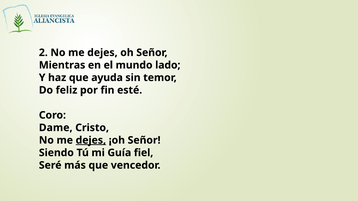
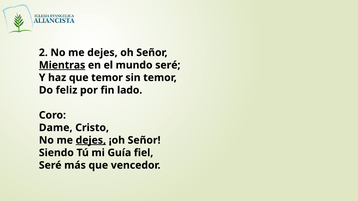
Mientras underline: none -> present (62, 65)
mundo lado: lado -> seré (168, 65)
que ayuda: ayuda -> temor (107, 78)
esté: esté -> lado (130, 90)
